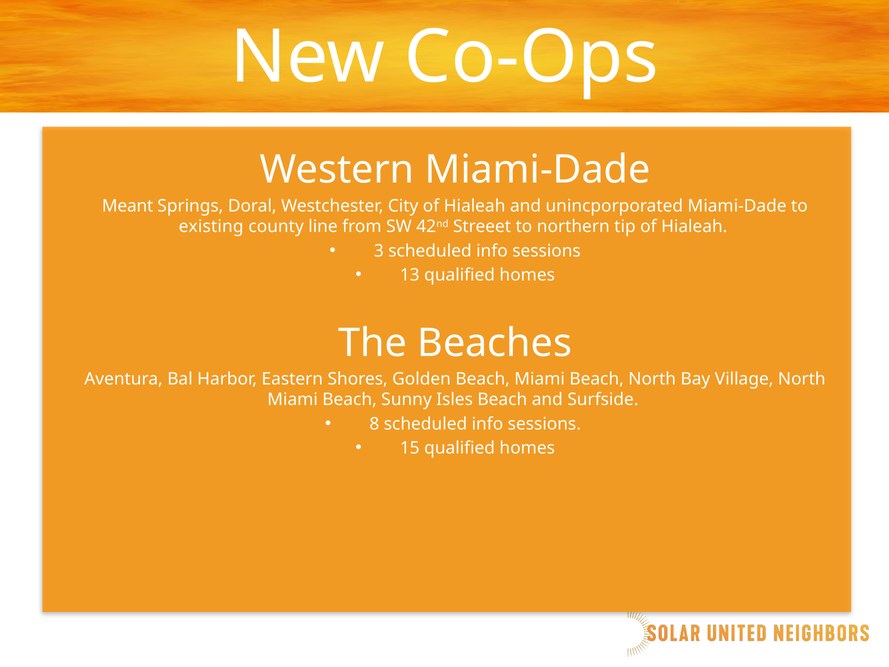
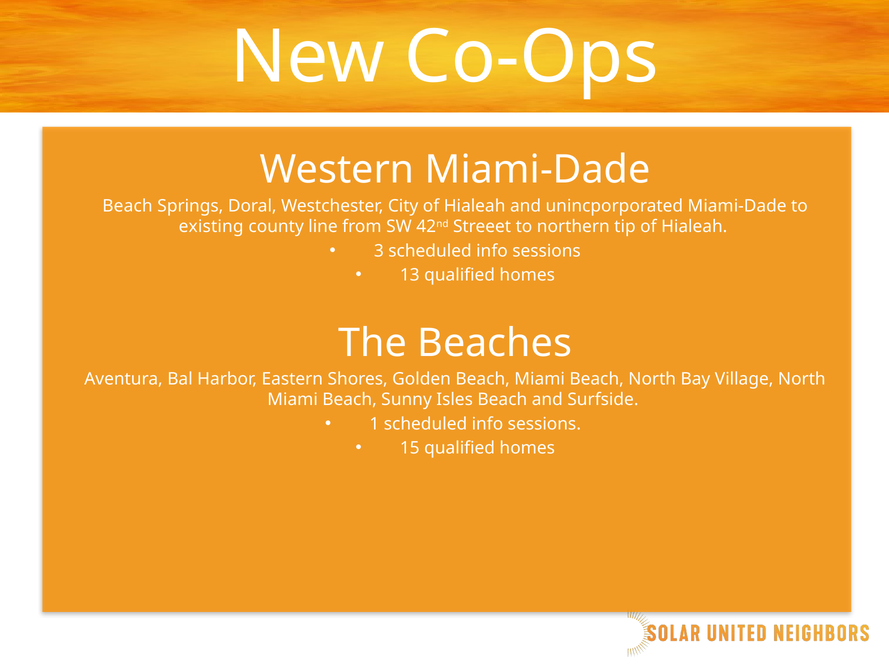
Meant: Meant -> Beach (127, 206)
8: 8 -> 1 (374, 424)
